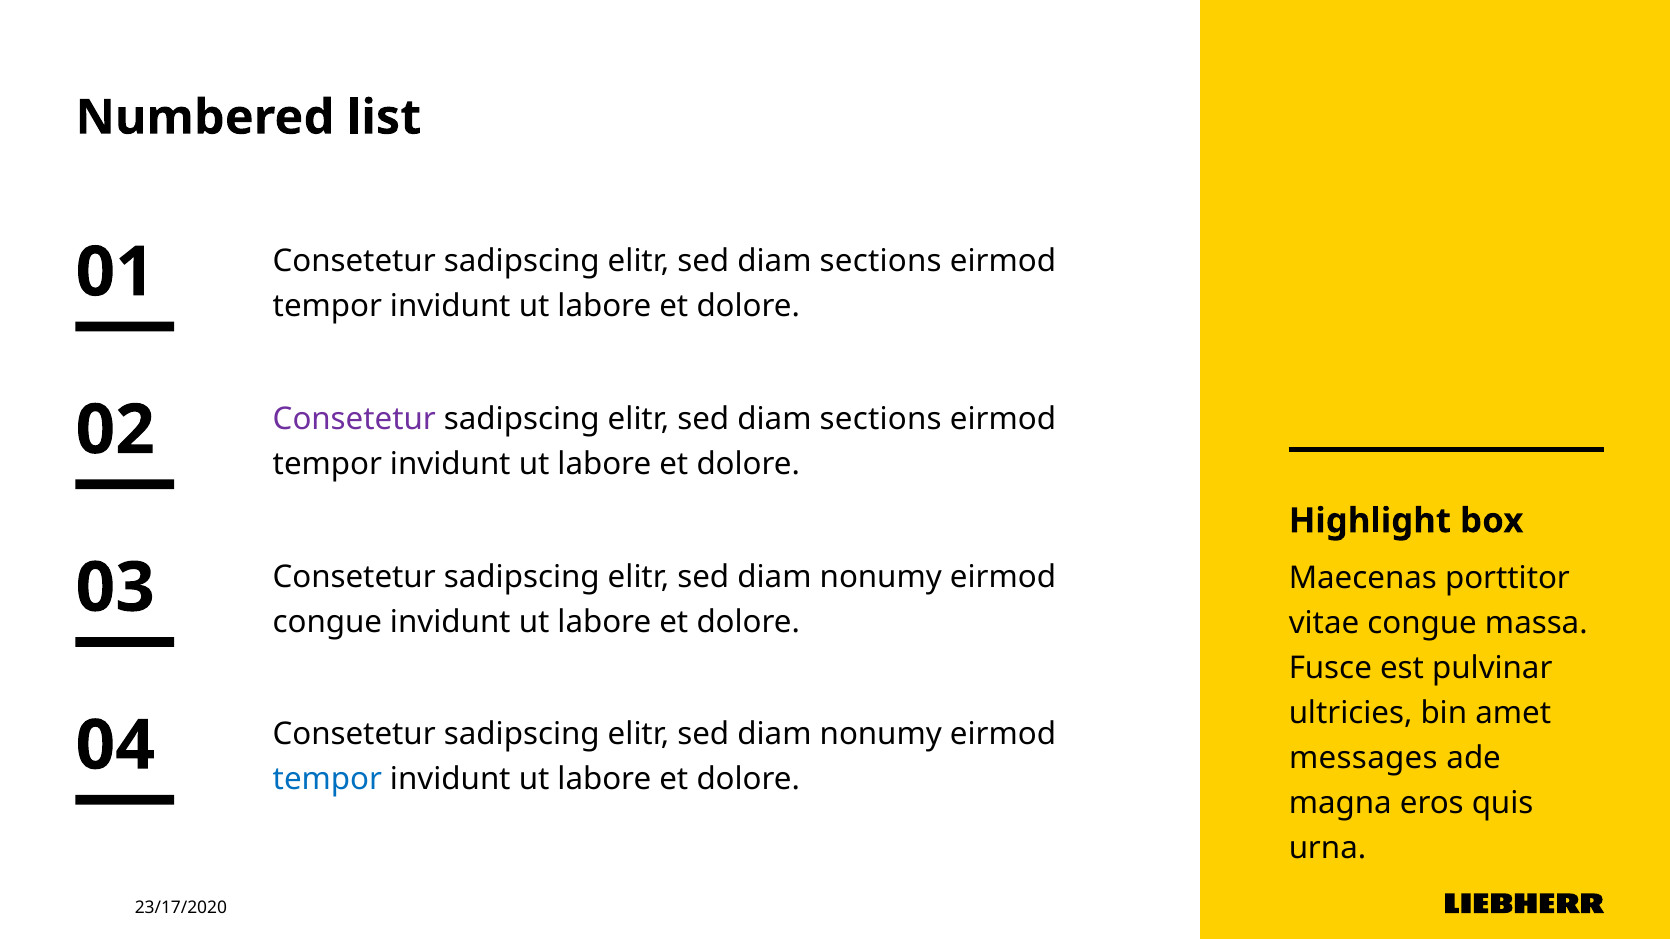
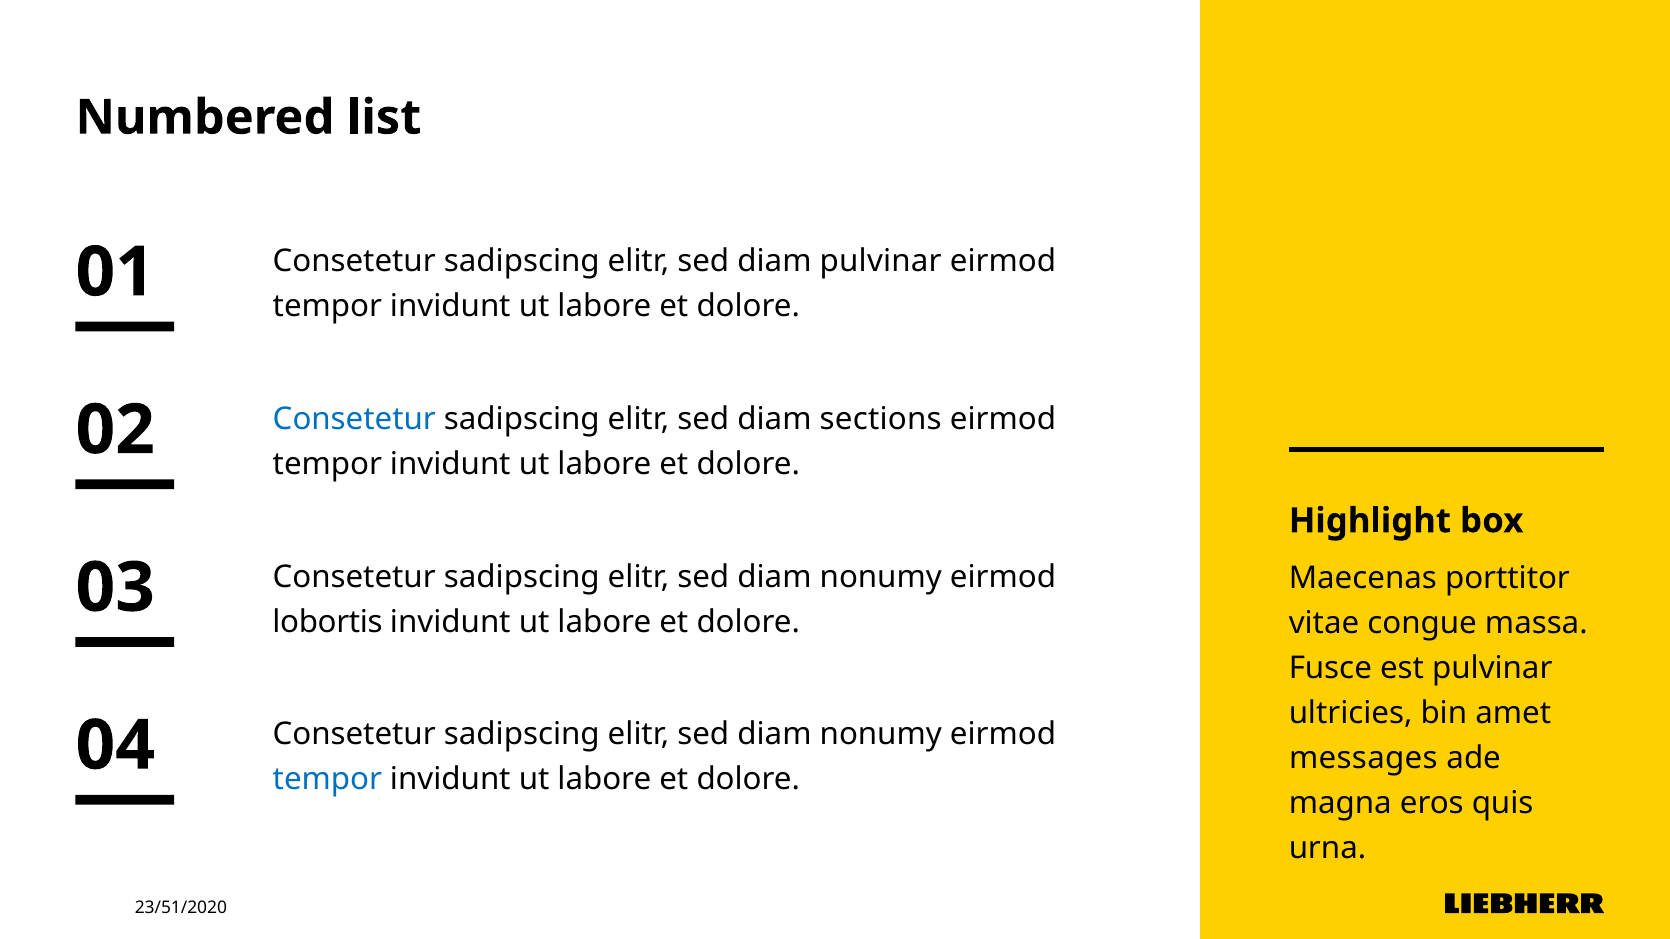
sections: sections -> pulvinar (881, 261)
Consetetur colour: purple -> blue (354, 419)
congue: congue -> lobortis (328, 622)
23/17/2020: 23/17/2020 -> 23/51/2020 (181, 908)
